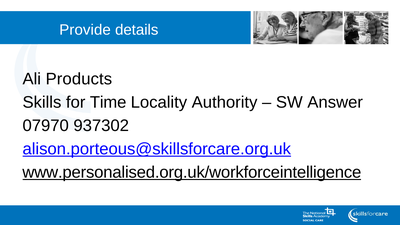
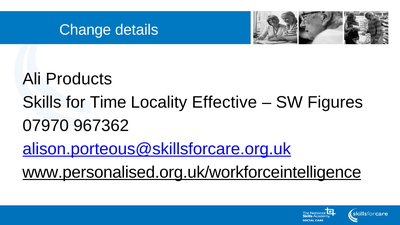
Provide: Provide -> Change (85, 30)
Authority: Authority -> Effective (224, 102)
Answer: Answer -> Figures (335, 102)
937302: 937302 -> 967362 (101, 126)
